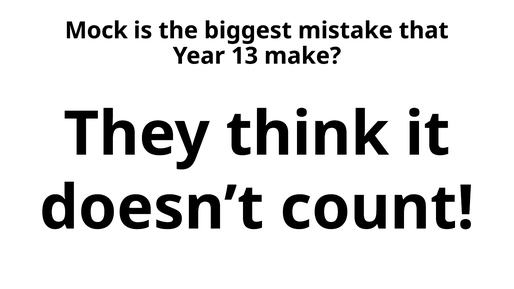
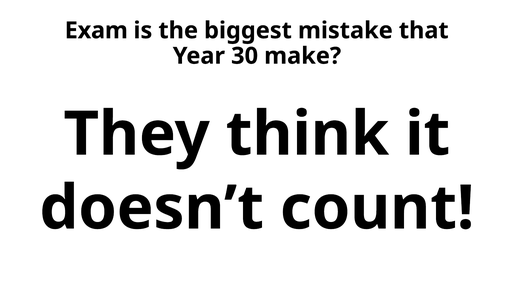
Mock: Mock -> Exam (96, 31)
13: 13 -> 30 (245, 56)
